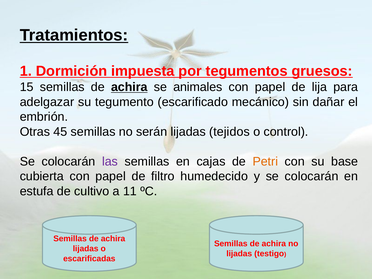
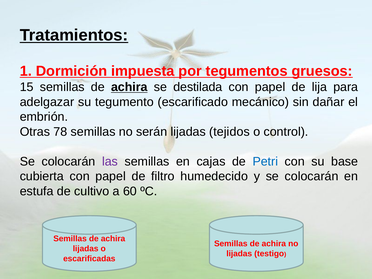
animales: animales -> destilada (198, 87)
45: 45 -> 78 (60, 132)
Petri colour: orange -> blue (265, 161)
11: 11 -> 60 (130, 191)
